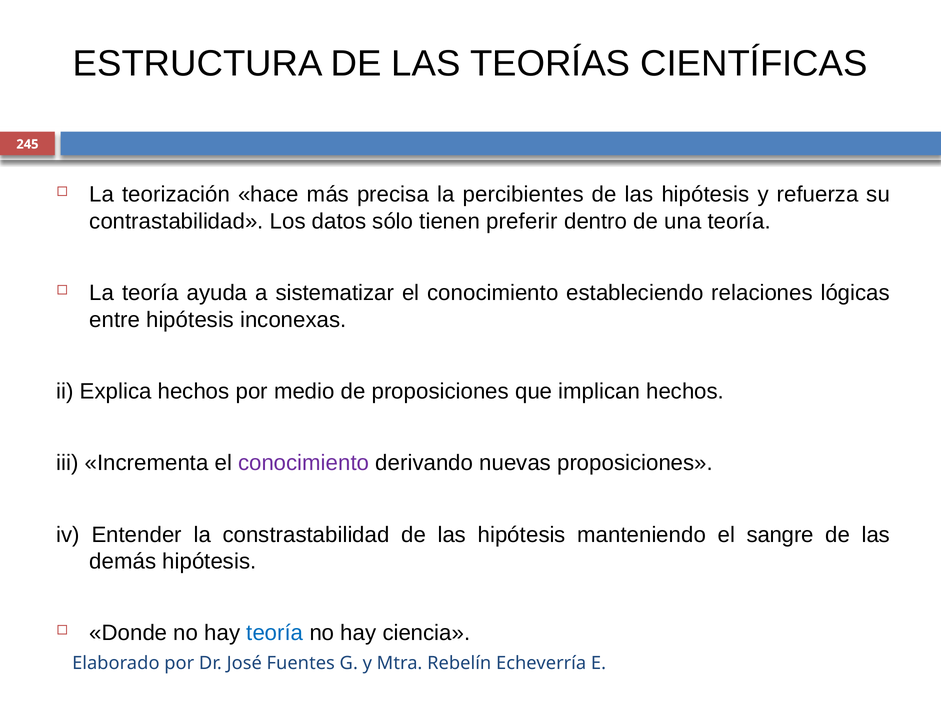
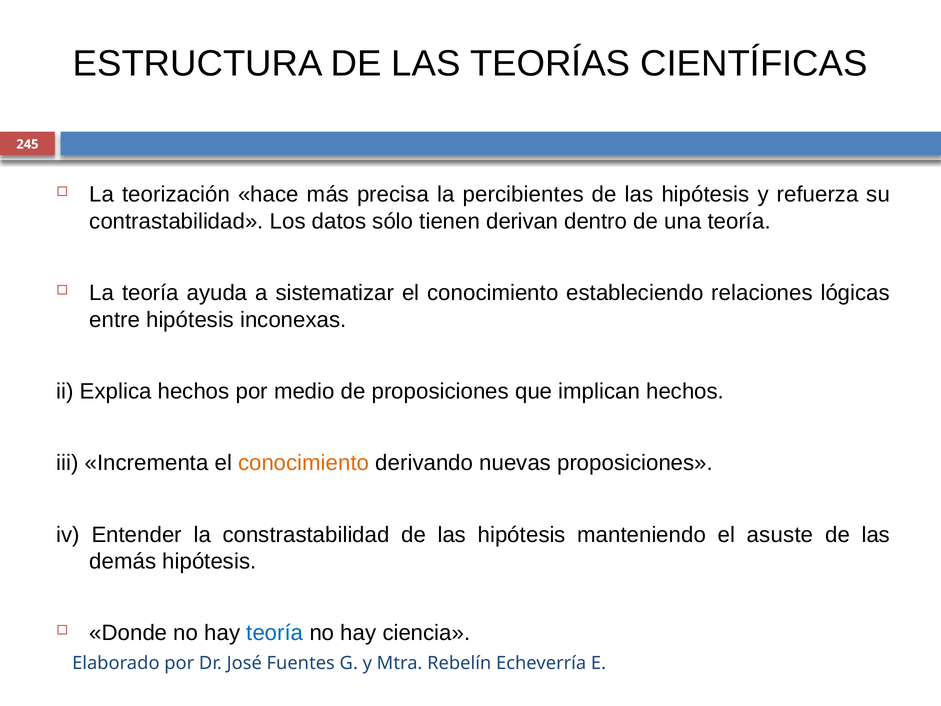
preferir: preferir -> derivan (522, 221)
conocimiento colour: purple -> orange (304, 463)
sangre: sangre -> asuste (780, 535)
